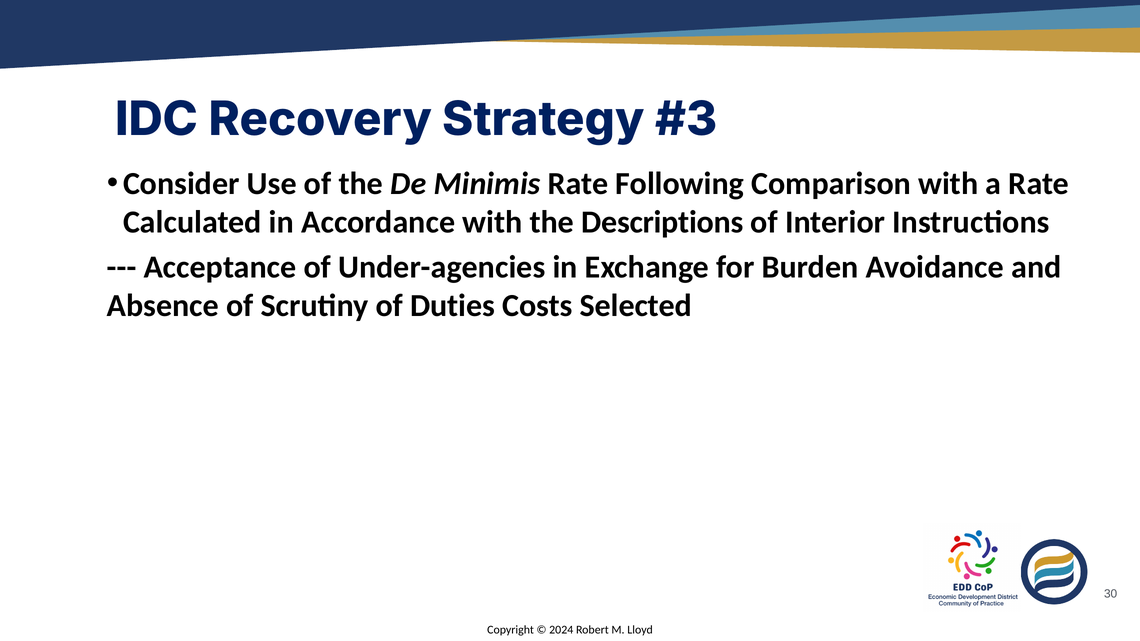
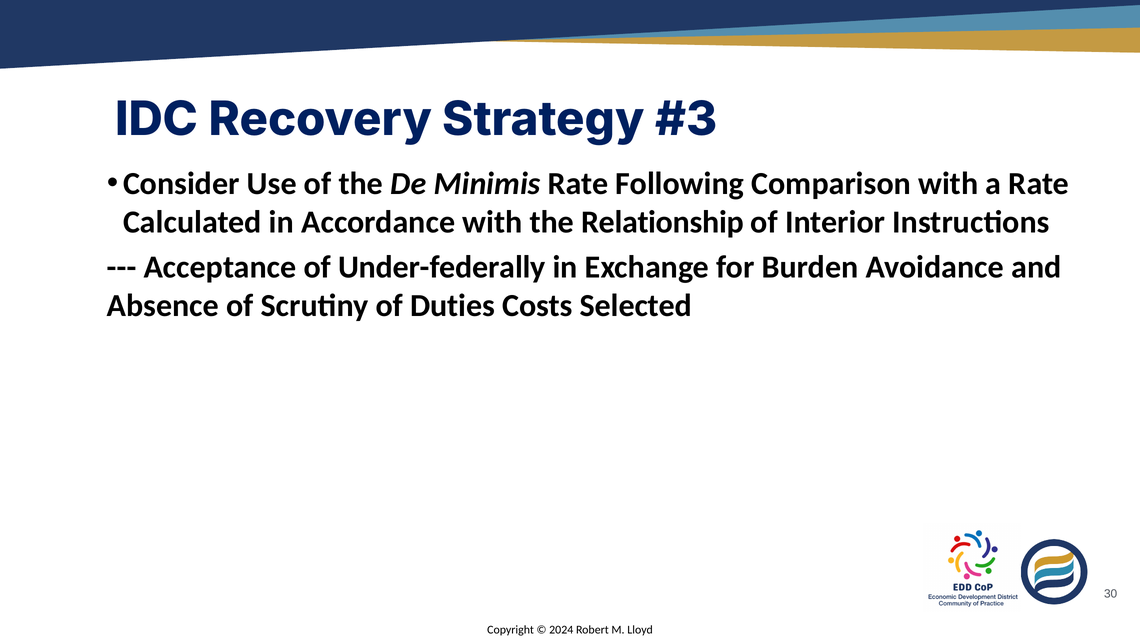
Descriptions: Descriptions -> Relationship (662, 222)
Under-agencies: Under-agencies -> Under-federally (442, 267)
